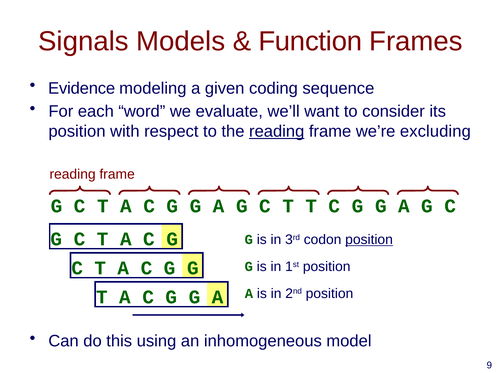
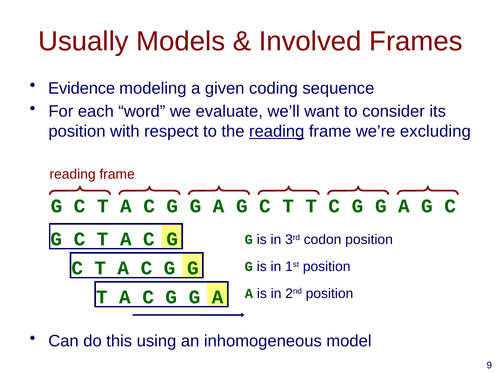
Signals: Signals -> Usually (83, 41)
Function: Function -> Involved (310, 41)
position underline: present -> none (369, 239)
